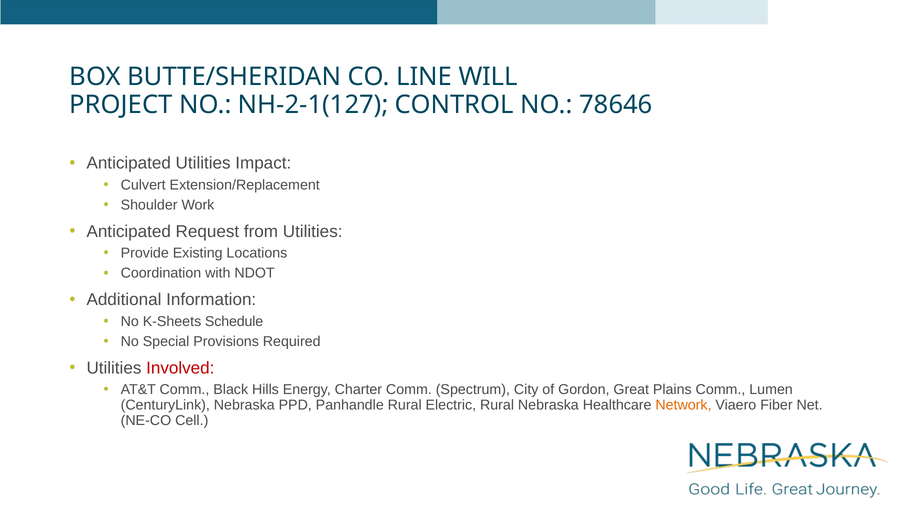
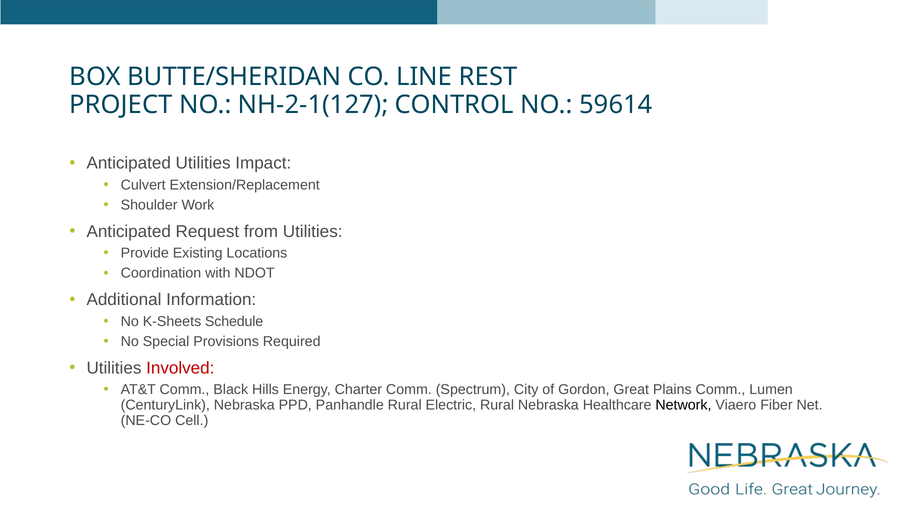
WILL: WILL -> REST (488, 77)
78646: 78646 -> 59614 (616, 105)
Network colour: orange -> black (683, 405)
